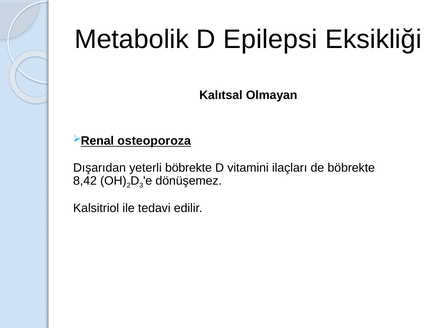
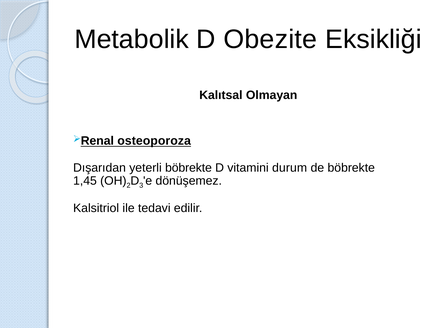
Epilepsi: Epilepsi -> Obezite (270, 39)
ilaçları: ilaçları -> durum (290, 168)
8,42: 8,42 -> 1,45 (85, 181)
